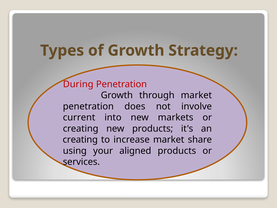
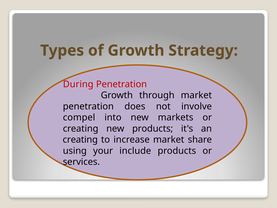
current: current -> compel (79, 117)
aligned: aligned -> include (135, 151)
